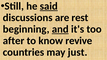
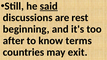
and underline: present -> none (60, 29)
revive: revive -> terms (79, 41)
just: just -> exit (78, 52)
